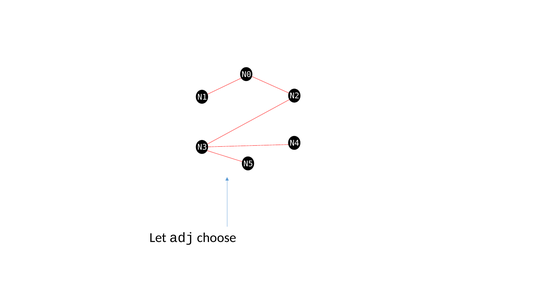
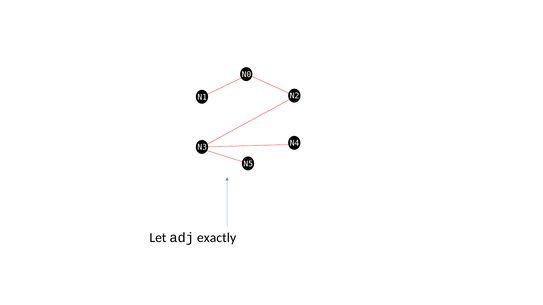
choose: choose -> exactly (217, 238)
